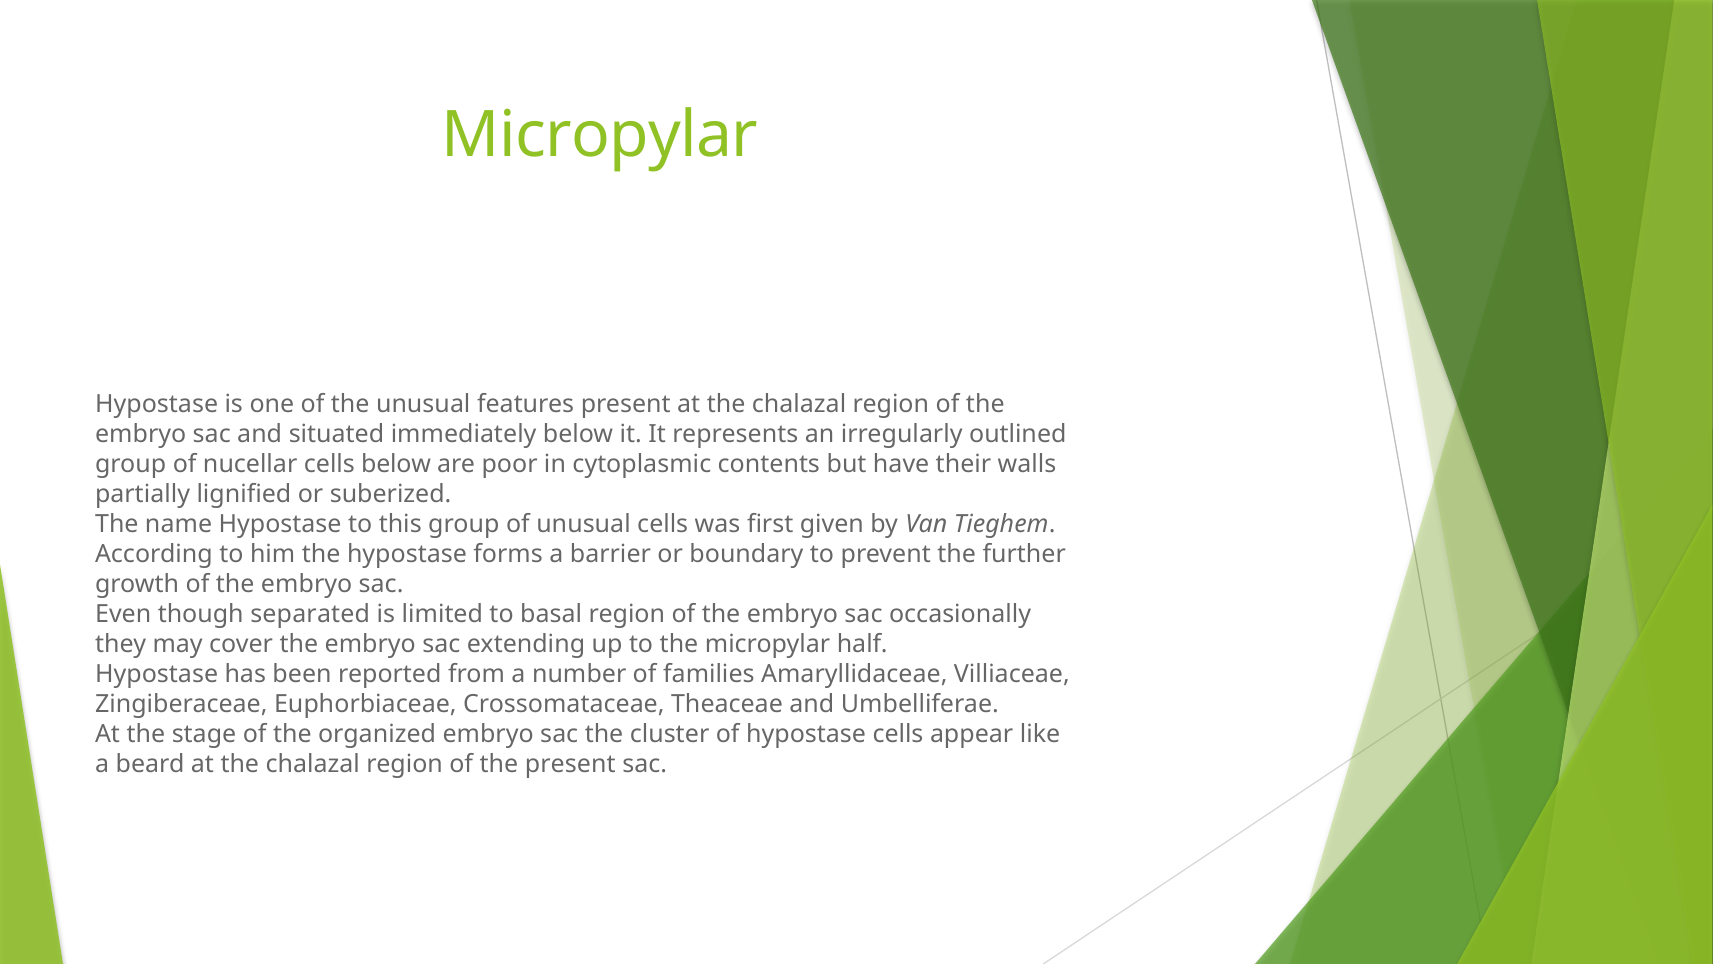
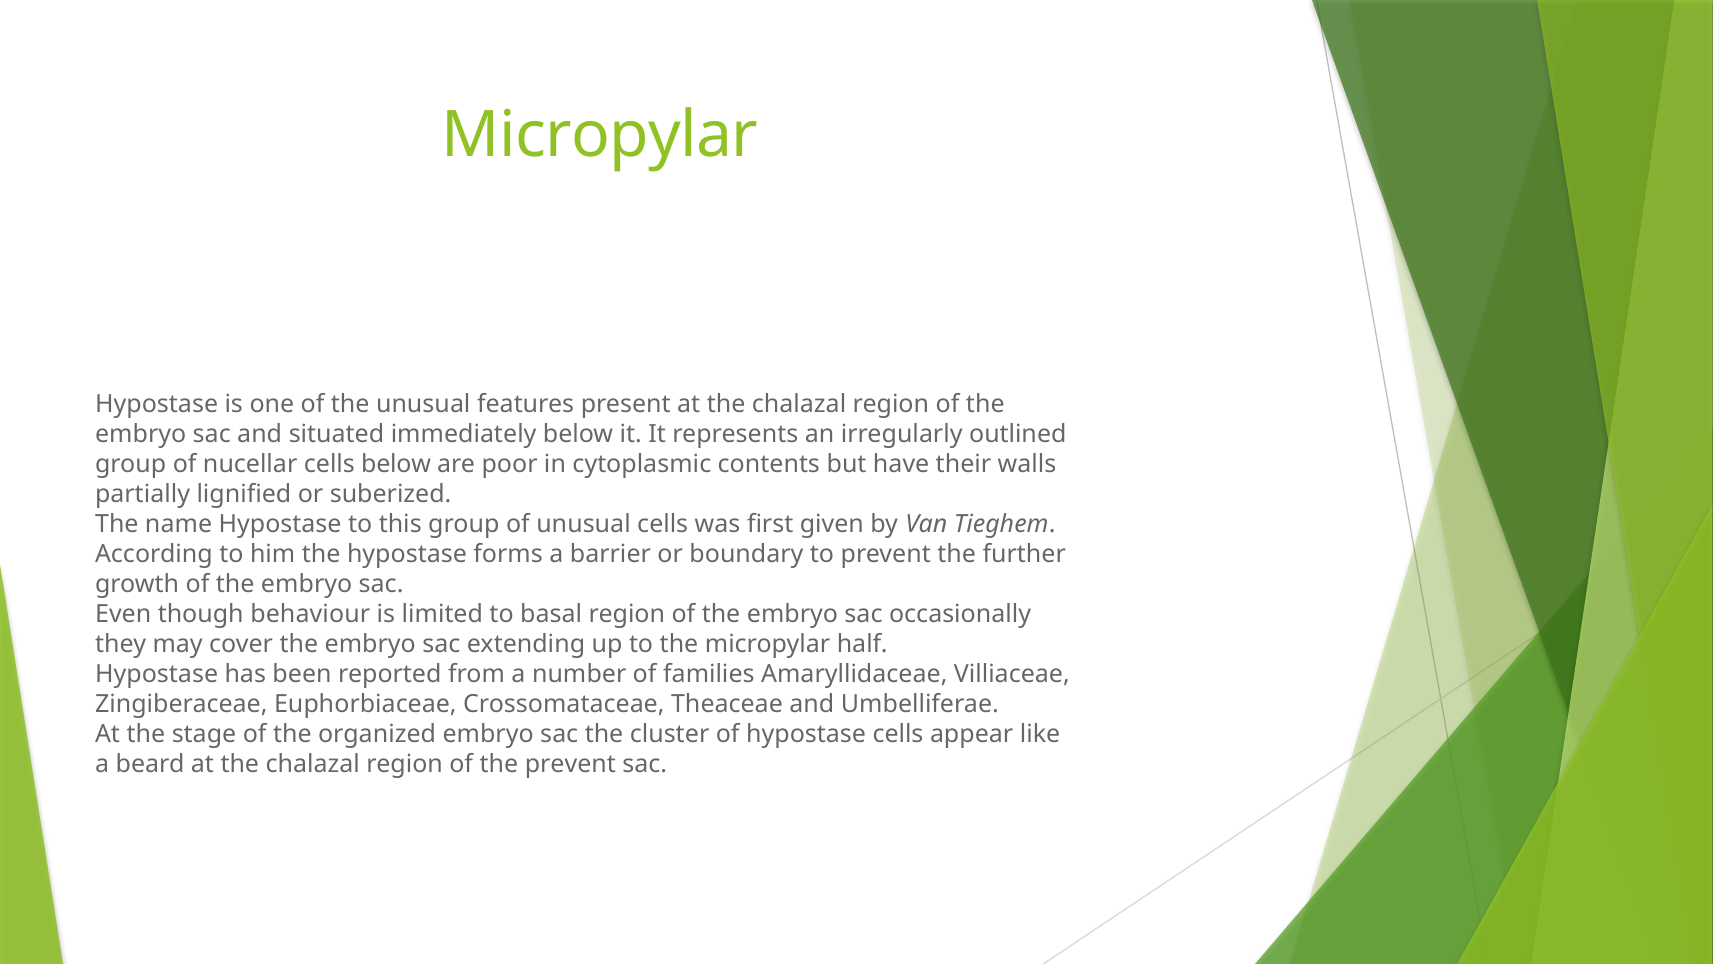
separated: separated -> behaviour (310, 614)
the present: present -> prevent (570, 764)
